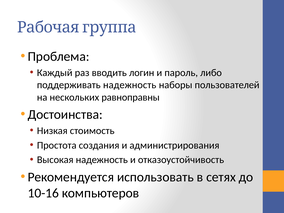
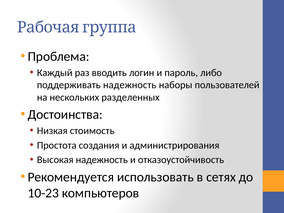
равноправны: равноправны -> разделенных (131, 97)
10-16: 10-16 -> 10-23 (43, 193)
